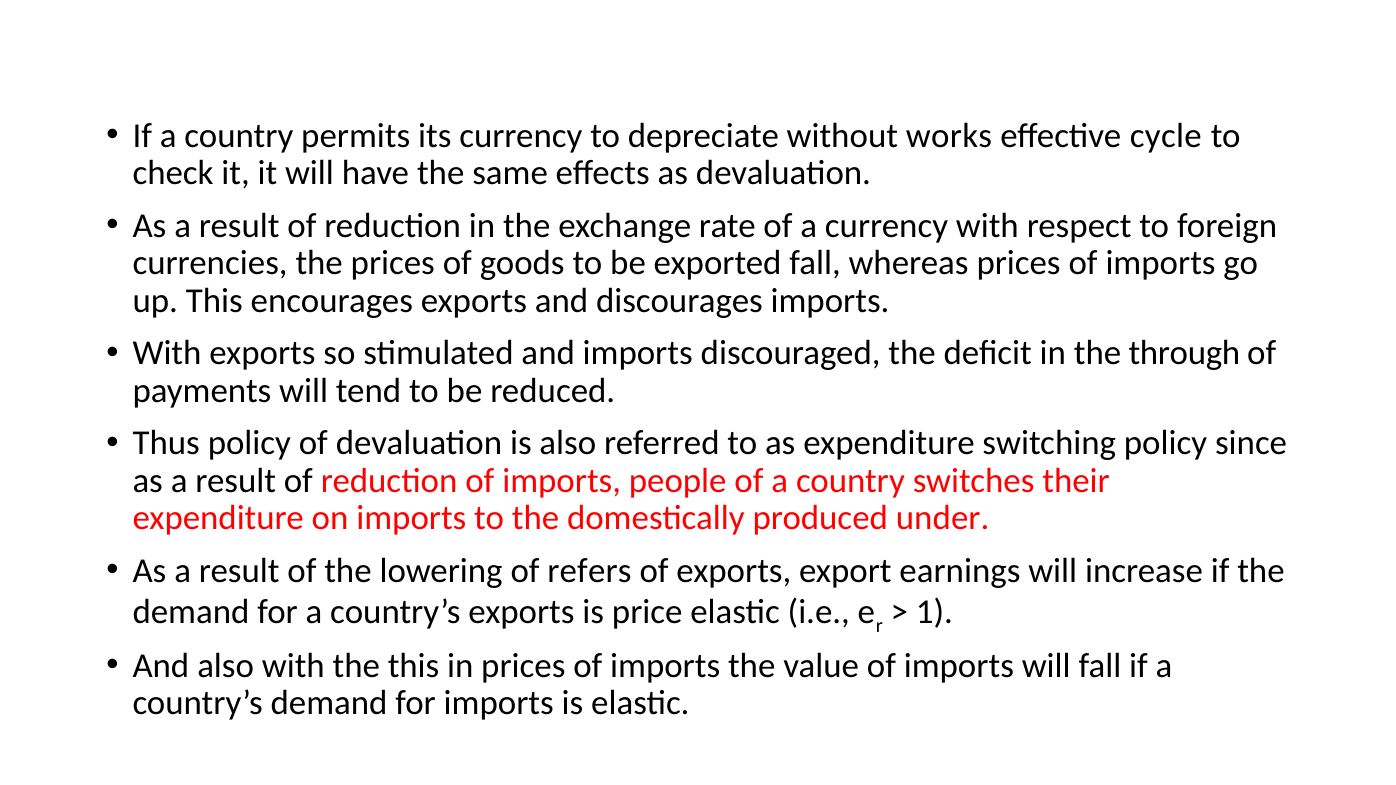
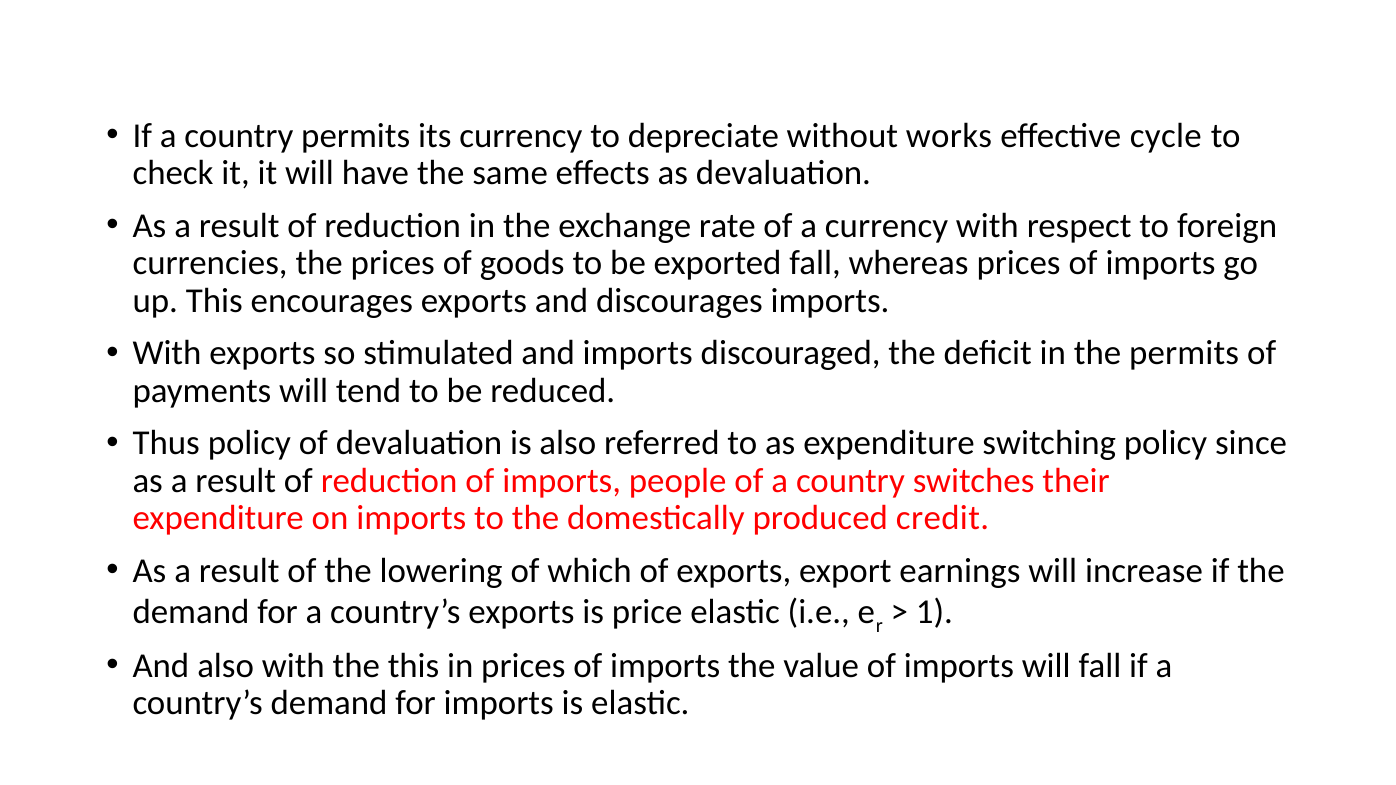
the through: through -> permits (1184, 353)
under: under -> credit (943, 519)
refers: refers -> which (590, 571)
